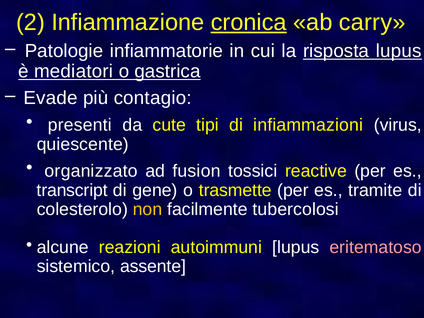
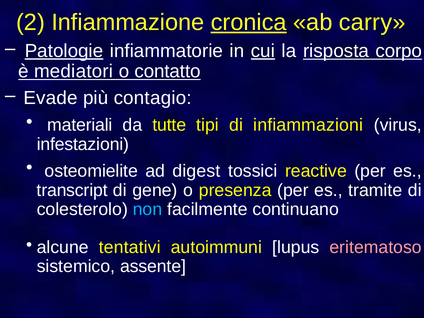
Patologie underline: none -> present (64, 51)
cui underline: none -> present (263, 51)
risposta lupus: lupus -> corpo (399, 51)
gastrica: gastrica -> contatto (168, 71)
presenti: presenti -> materiali (80, 125)
cute: cute -> tutte (169, 125)
quiescente: quiescente -> infestazioni (83, 144)
organizzato: organizzato -> osteomielite (91, 171)
fusion: fusion -> digest (197, 171)
trasmette: trasmette -> presenza (235, 190)
non colour: yellow -> light blue (148, 209)
tubercolosi: tubercolosi -> continuano (296, 209)
reazioni: reazioni -> tentativi (130, 247)
